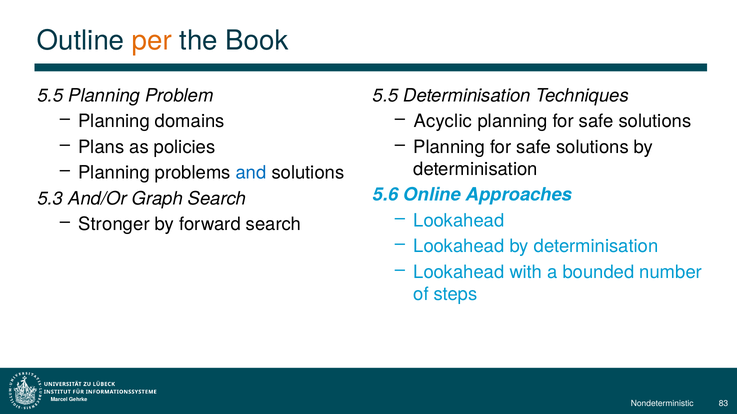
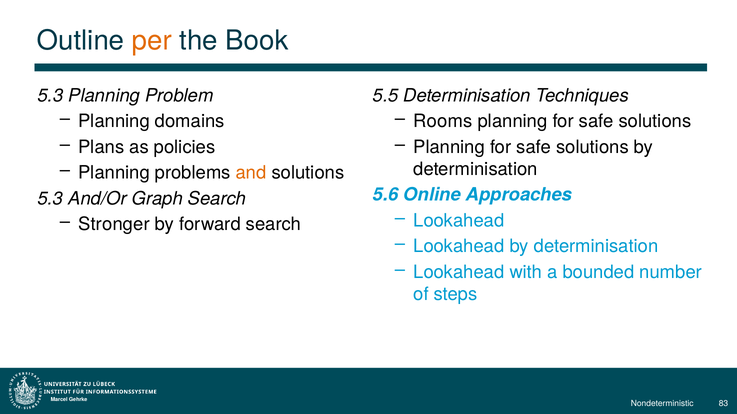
5.5: 5.5 -> 5.3 (50, 96)
Acyclic: Acyclic -> Rooms (443, 121)
and colour: blue -> orange (251, 173)
